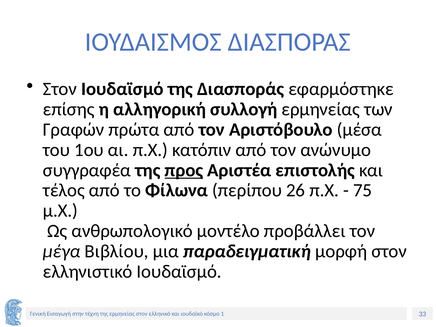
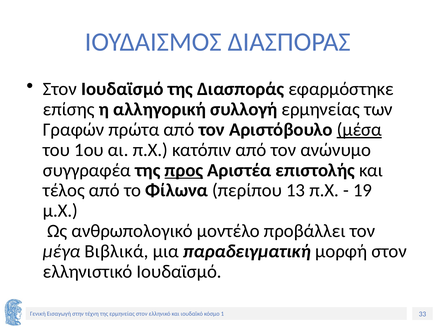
μέσα underline: none -> present (359, 130)
26: 26 -> 13 (296, 190)
75: 75 -> 19 (363, 190)
Βιβλίου: Βιβλίου -> Βιβλικά (117, 251)
